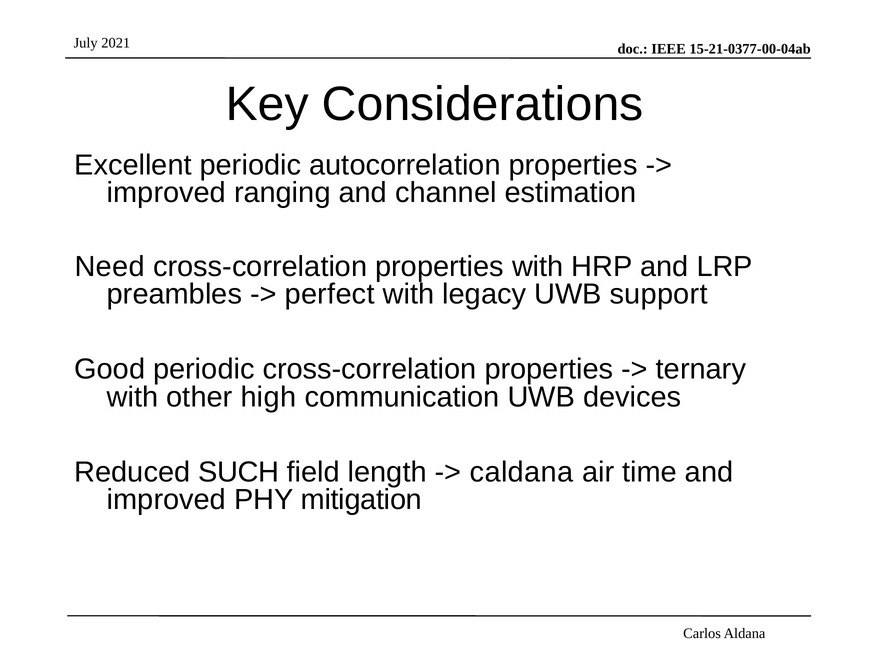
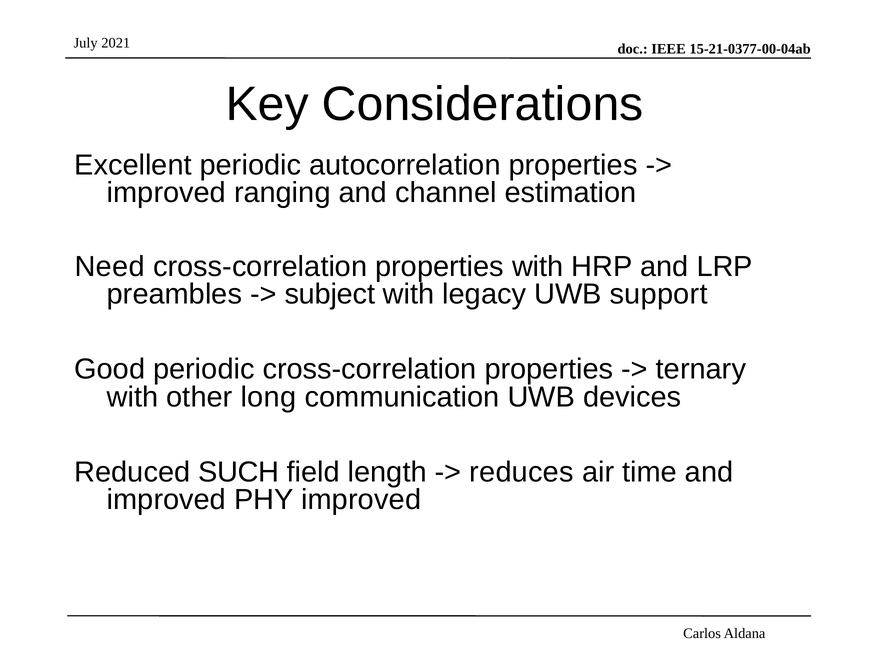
perfect: perfect -> subject (330, 294)
high: high -> long (268, 397)
caldana: caldana -> reduces (522, 472)
PHY mitigation: mitigation -> improved (361, 500)
